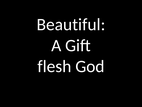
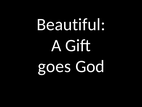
flesh: flesh -> goes (54, 66)
